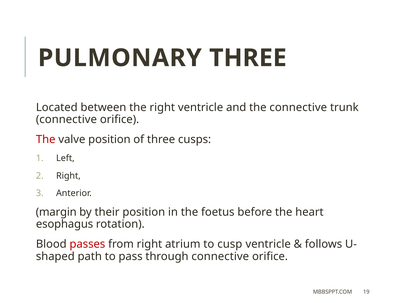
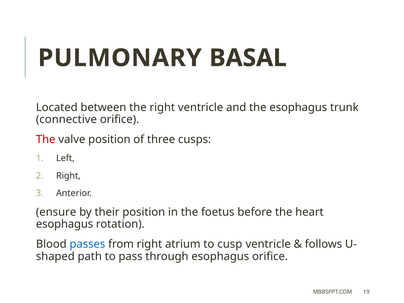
PULMONARY THREE: THREE -> BASAL (248, 58)
the connective: connective -> esophagus (298, 107)
margin: margin -> ensure (56, 212)
passes colour: red -> blue (87, 244)
through connective: connective -> esophagus (220, 256)
